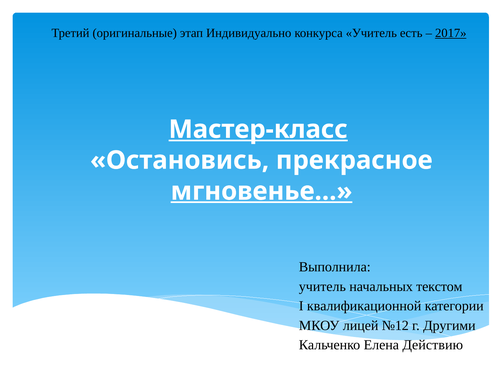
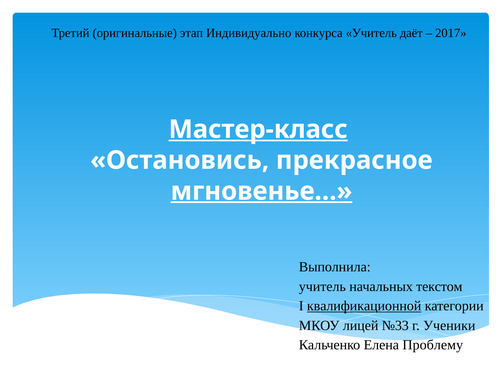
есть: есть -> даёт (411, 33)
2017 underline: present -> none (451, 33)
квалификационной underline: none -> present (364, 306)
№12: №12 -> №33 (395, 325)
Другими: Другими -> Ученики (449, 325)
Действию: Действию -> Проблему (433, 345)
